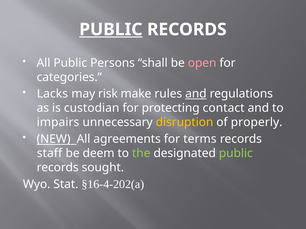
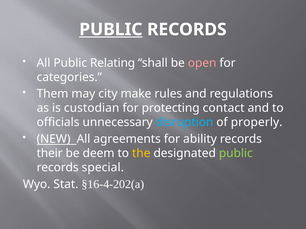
Persons: Persons -> Relating (113, 63)
Lacks: Lacks -> Them (53, 94)
risk: risk -> city (108, 94)
and underline: present -> none (196, 94)
impairs: impairs -> officials (58, 123)
disruption colour: yellow -> light blue (185, 123)
terms: terms -> ability (200, 139)
staff: staff -> their (50, 154)
the colour: light green -> yellow (141, 154)
sought: sought -> special (103, 168)
